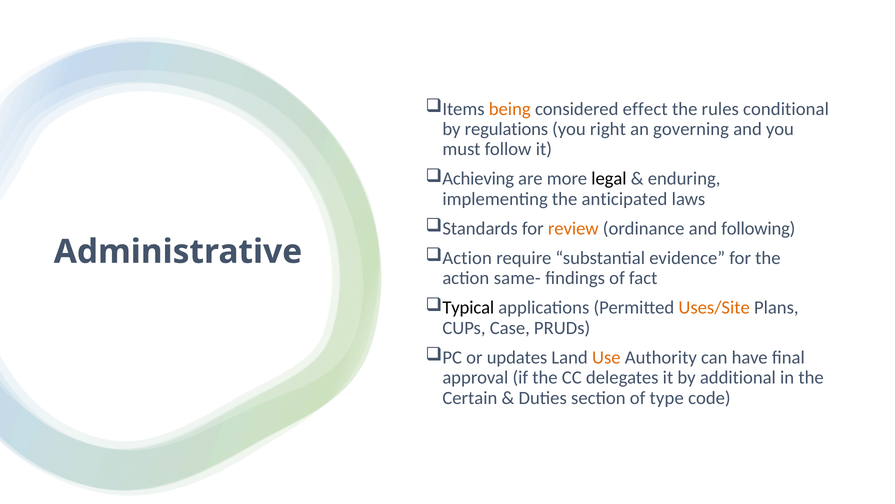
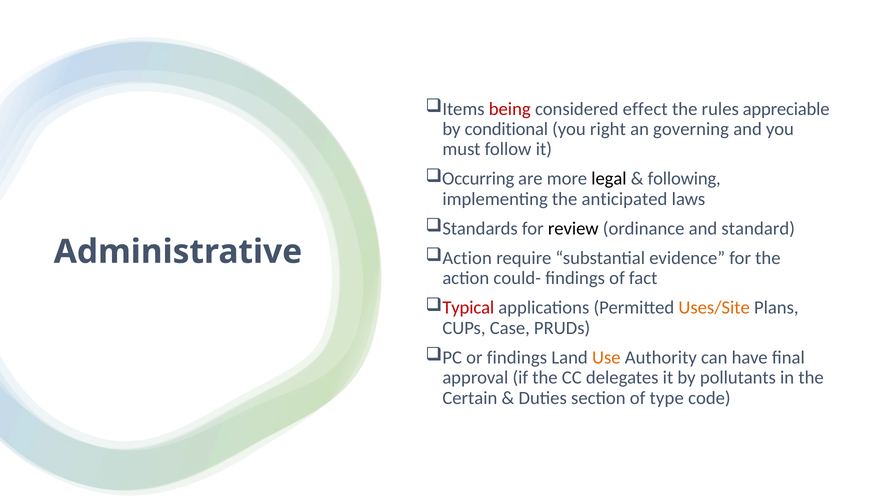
being colour: orange -> red (510, 109)
conditional: conditional -> appreciable (786, 109)
regulations: regulations -> conditional (506, 129)
Achieving: Achieving -> Occurring (478, 179)
enduring: enduring -> following (684, 179)
review colour: orange -> black (573, 228)
following: following -> standard (758, 228)
same-: same- -> could- (517, 278)
Typical colour: black -> red (468, 307)
or updates: updates -> findings (517, 357)
additional: additional -> pollutants (738, 377)
